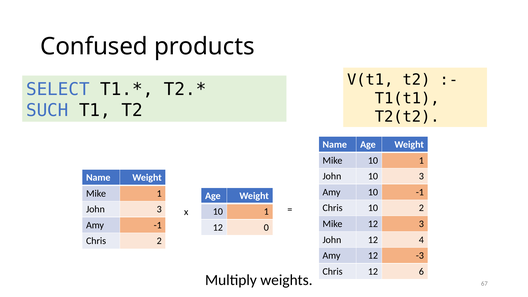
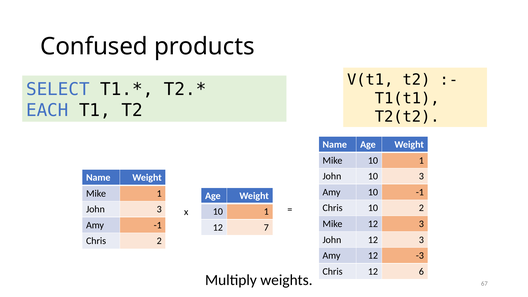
SUCH: SUCH -> EACH (47, 110)
0: 0 -> 7 (266, 228)
John 12 4: 4 -> 3 (421, 240)
